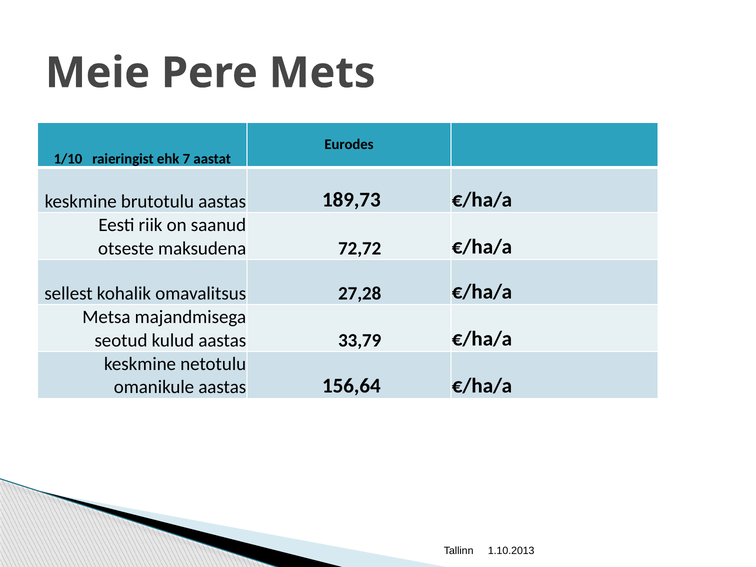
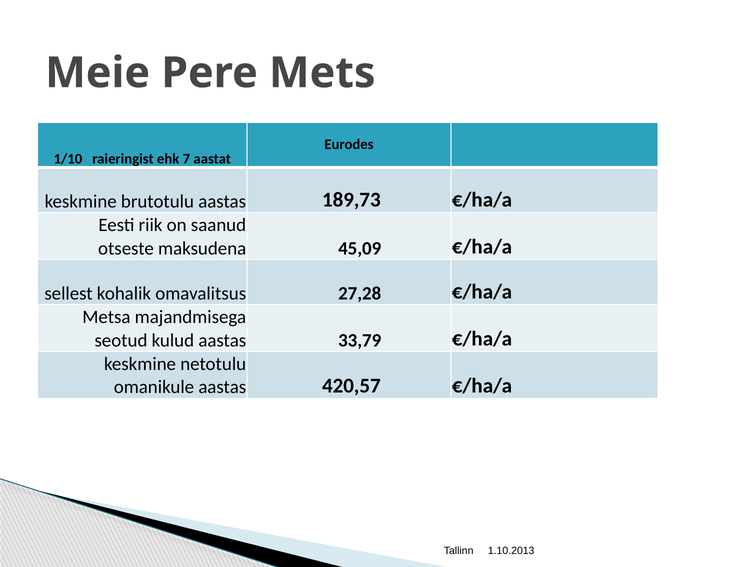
72,72: 72,72 -> 45,09 (360, 248)
156,64: 156,64 -> 420,57 (351, 386)
